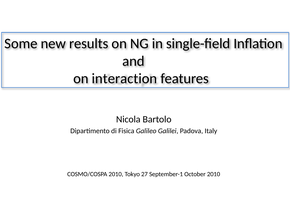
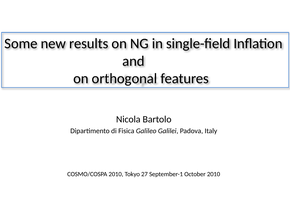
interaction: interaction -> orthogonal (124, 78)
